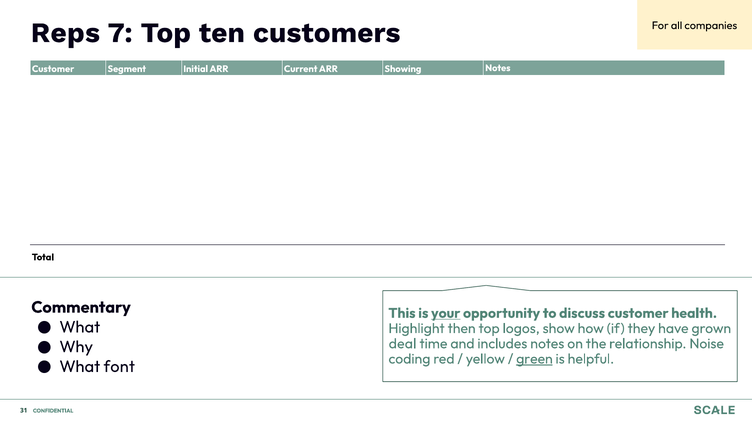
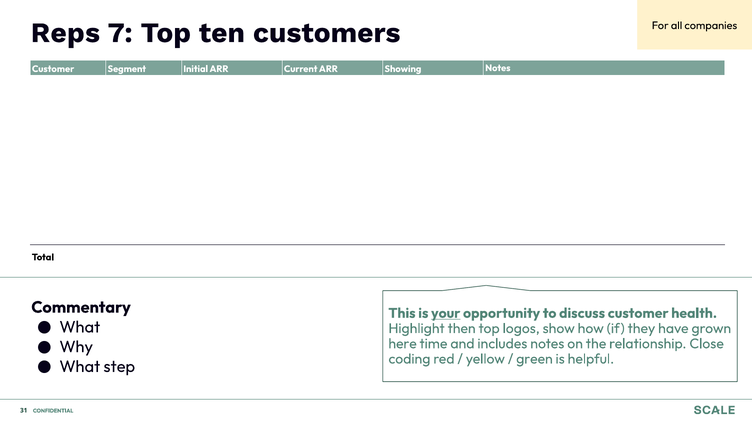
deal: deal -> here (403, 344)
Noise: Noise -> Close (707, 344)
green underline: present -> none (534, 359)
font: font -> step (119, 367)
